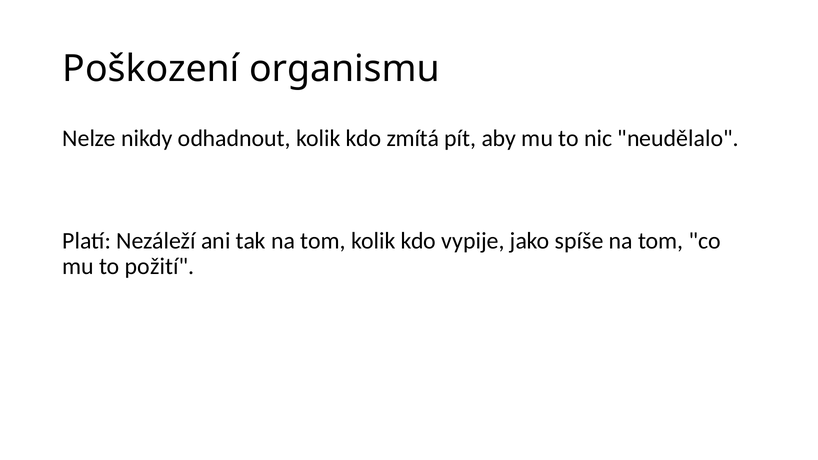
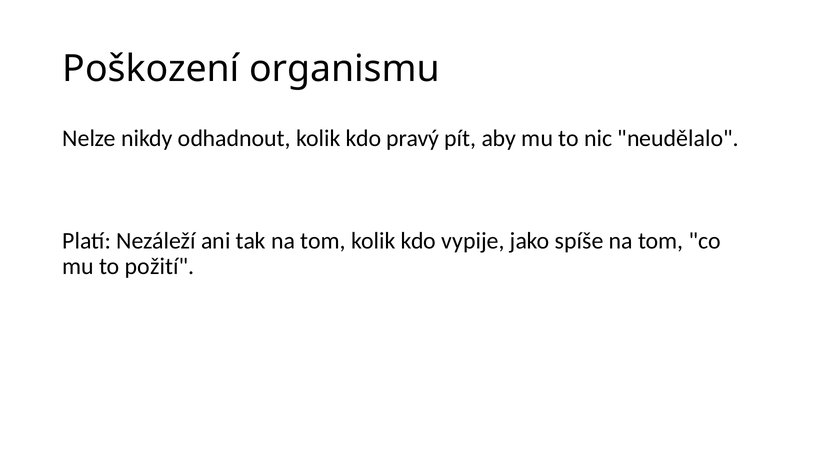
zmítá: zmítá -> pravý (413, 138)
